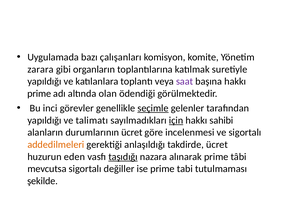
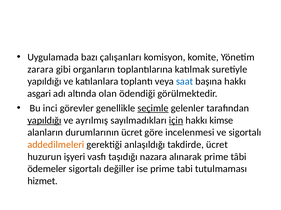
saat colour: purple -> blue (185, 82)
prime: prime -> asgari (39, 94)
yapıldığı underline: none -> present (44, 121)
talimatı: talimatı -> ayrılmış (92, 121)
sahibi: sahibi -> kimse (221, 121)
eden: eden -> işyeri (75, 157)
taşıdığı underline: present -> none (123, 157)
mevcutsa: mevcutsa -> ödemeler (47, 169)
şekilde: şekilde -> hizmet (43, 182)
